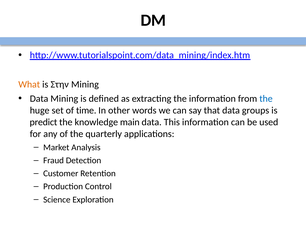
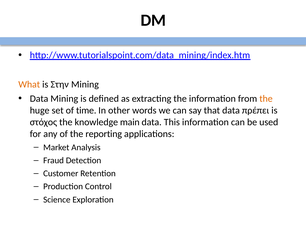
the colour: blue -> orange (266, 99)
groups: groups -> πρέπει (256, 111)
predict: predict -> στόχος (43, 122)
quarterly: quarterly -> reporting (104, 134)
